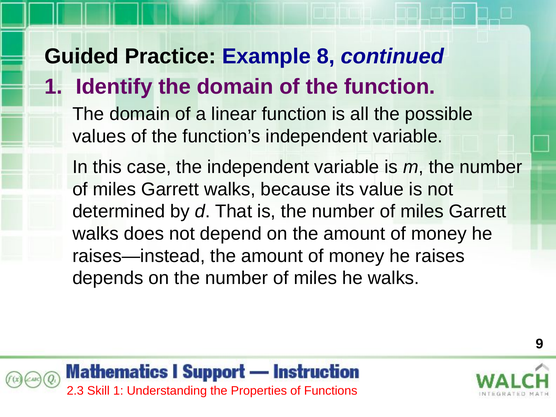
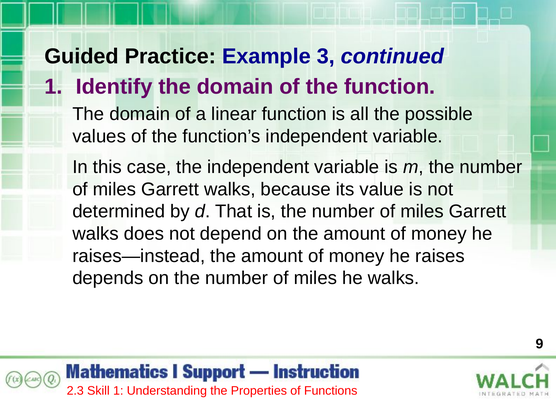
8: 8 -> 3 (326, 56)
